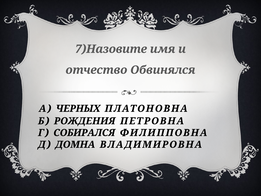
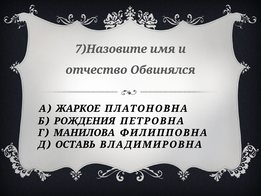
ЧЕРНЫХ: ЧЕРНЫХ -> ЖАРКОЕ (78, 108)
СОБИРАЛСЯ: СОБИРАЛСЯ -> МАНИЛОВА (84, 133)
ДОМНА: ДОМНА -> ОСТАВЬ (75, 144)
